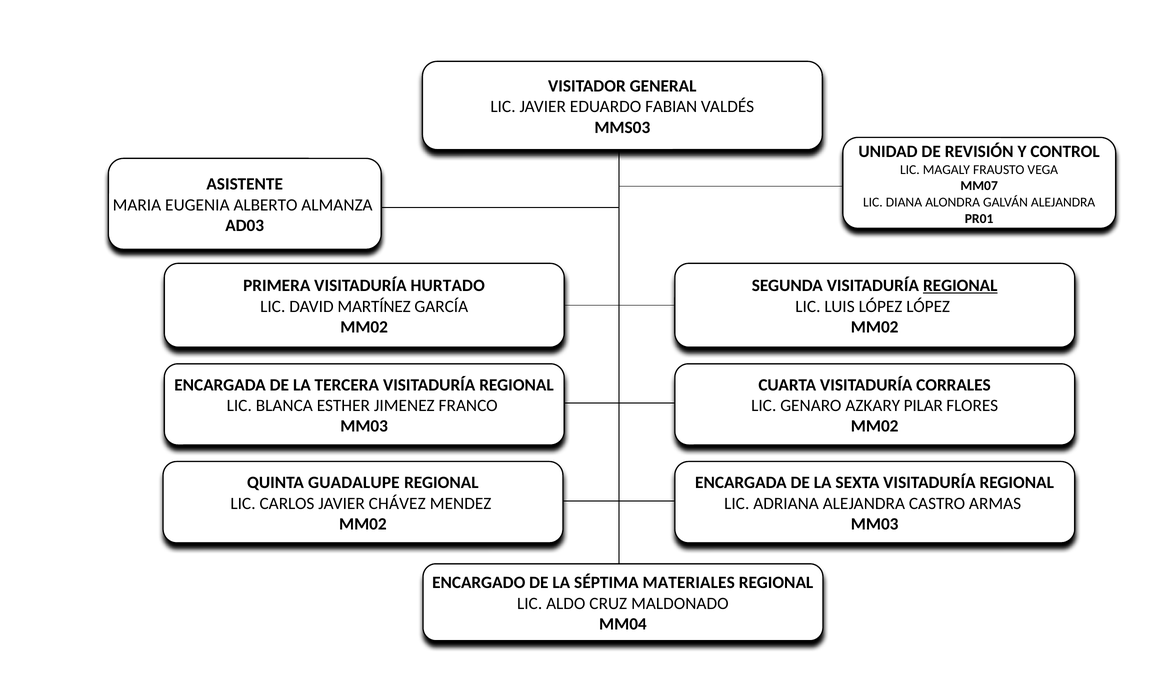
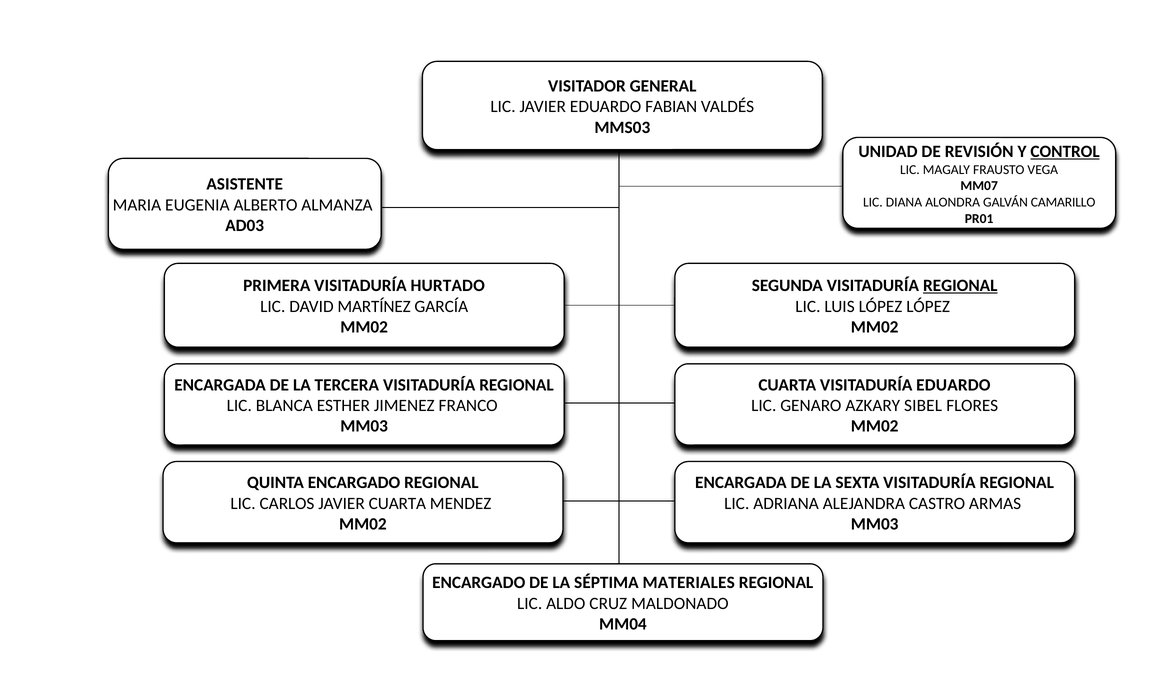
CONTROL underline: none -> present (1065, 152)
GALVÁN ALEJANDRA: ALEJANDRA -> CAMARILLO (1063, 202)
VISITADURÍA CORRALES: CORRALES -> EDUARDO (953, 385)
PILAR: PILAR -> SIBEL (923, 406)
QUINTA GUADALUPE: GUADALUPE -> ENCARGADO (354, 483)
JAVIER CHÁVEZ: CHÁVEZ -> CUARTA (397, 504)
